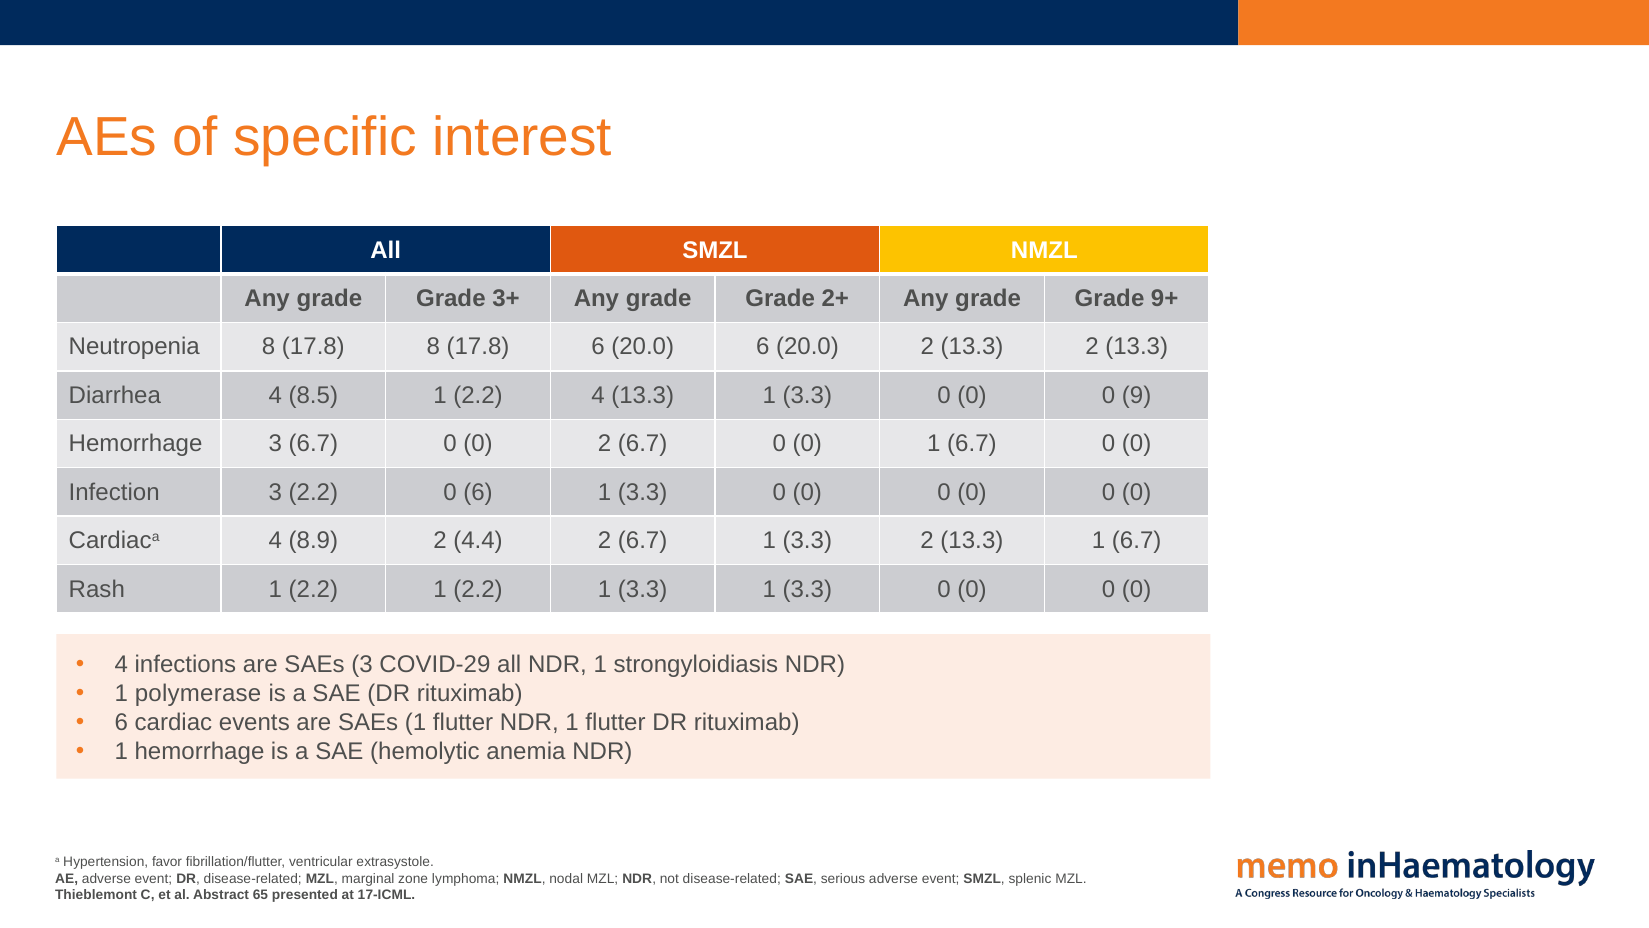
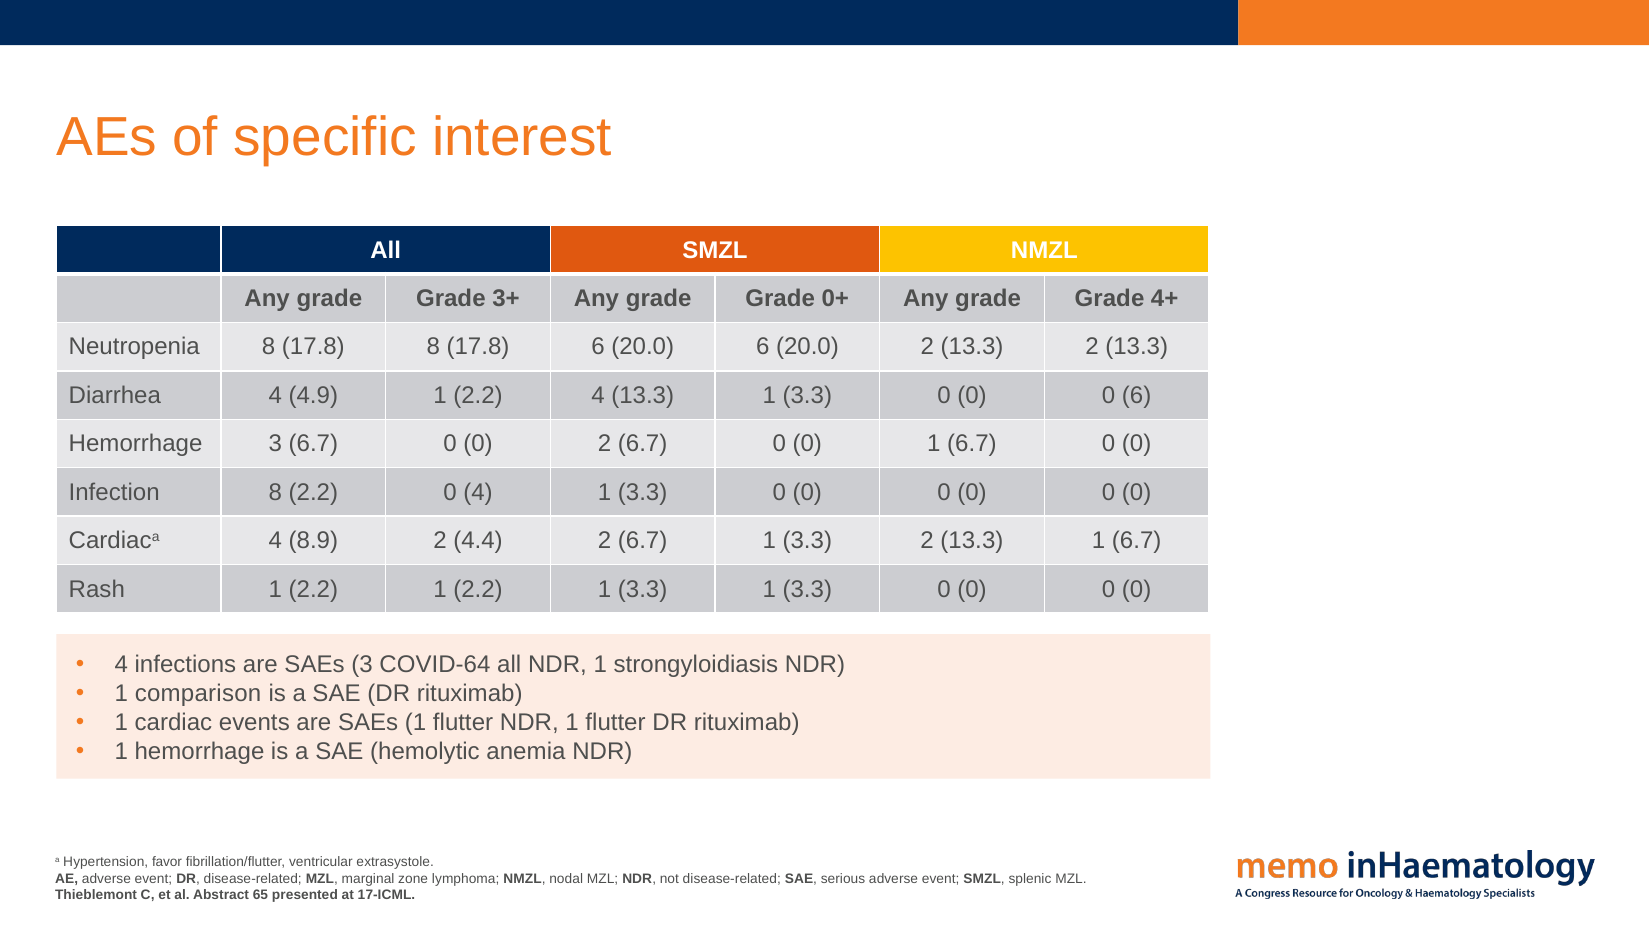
2+: 2+ -> 0+ (835, 298)
9+: 9+ -> 4+ (1165, 298)
8.5: 8.5 -> 4.9 (313, 395)
0 9: 9 -> 6 (1137, 395)
Infection 3: 3 -> 8 (275, 492)
0 6: 6 -> 4 (478, 492)
COVID-29: COVID-29 -> COVID-64 (435, 664)
polymerase: polymerase -> comparison (198, 693)
6: 6 -> 1 (121, 722)
